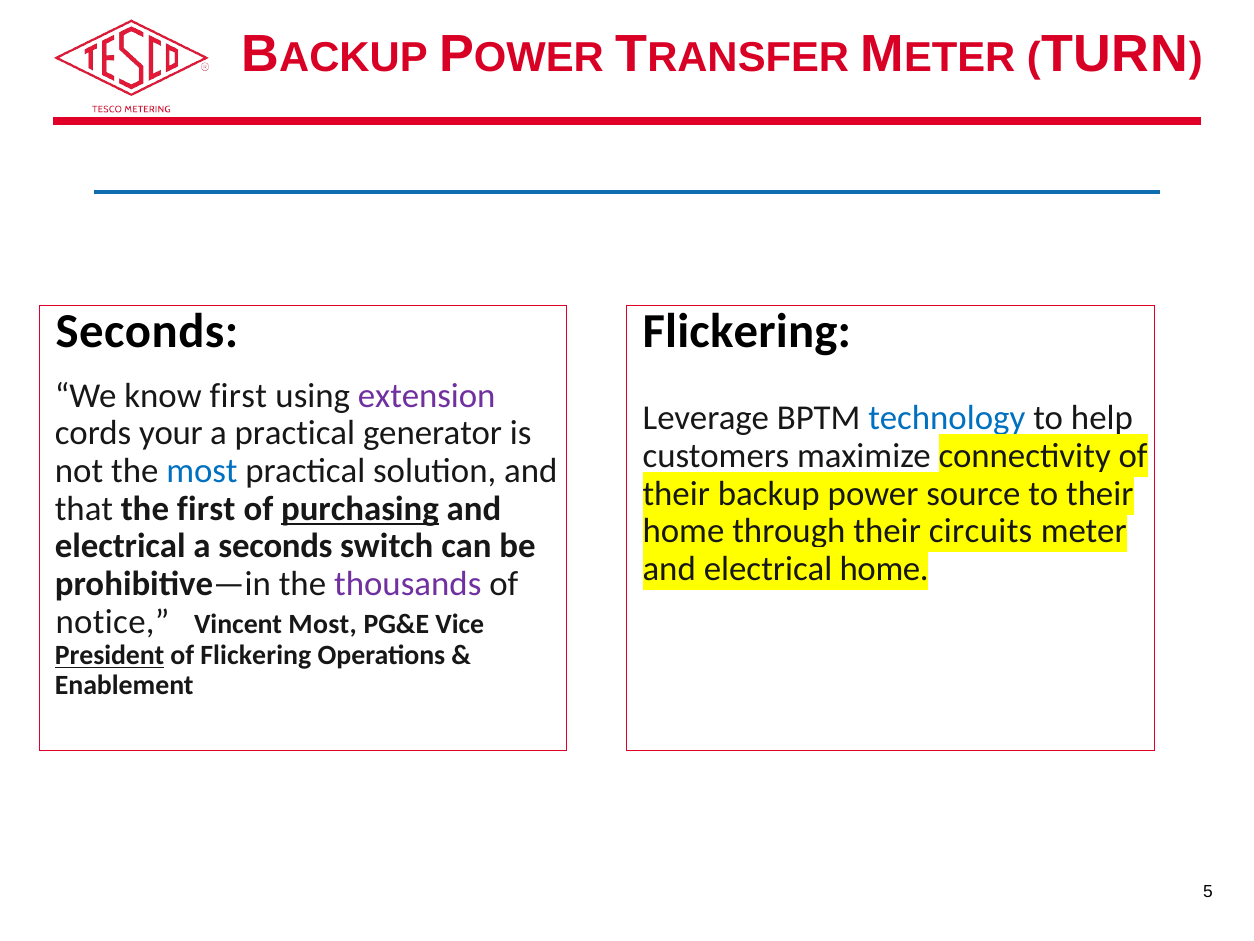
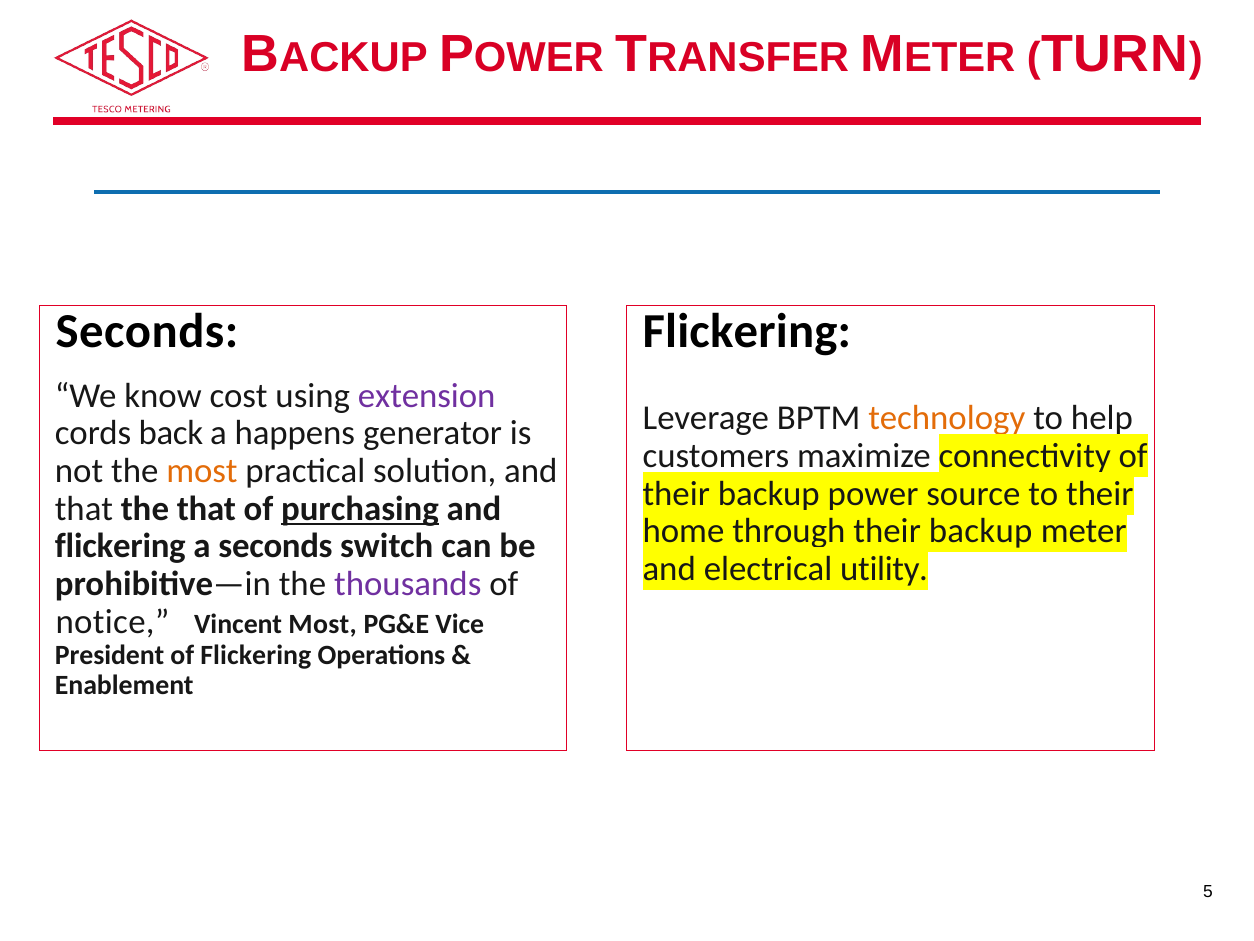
know first: first -> cost (239, 396)
technology colour: blue -> orange (947, 418)
your: your -> back (171, 433)
a practical: practical -> happens (295, 433)
most colour: blue -> orange (202, 471)
the first: first -> that (206, 508)
circuits: circuits -> backup (981, 531)
electrical: electrical -> flickering (120, 546)
electrical home: home -> utility (884, 569)
President underline: present -> none (110, 655)
